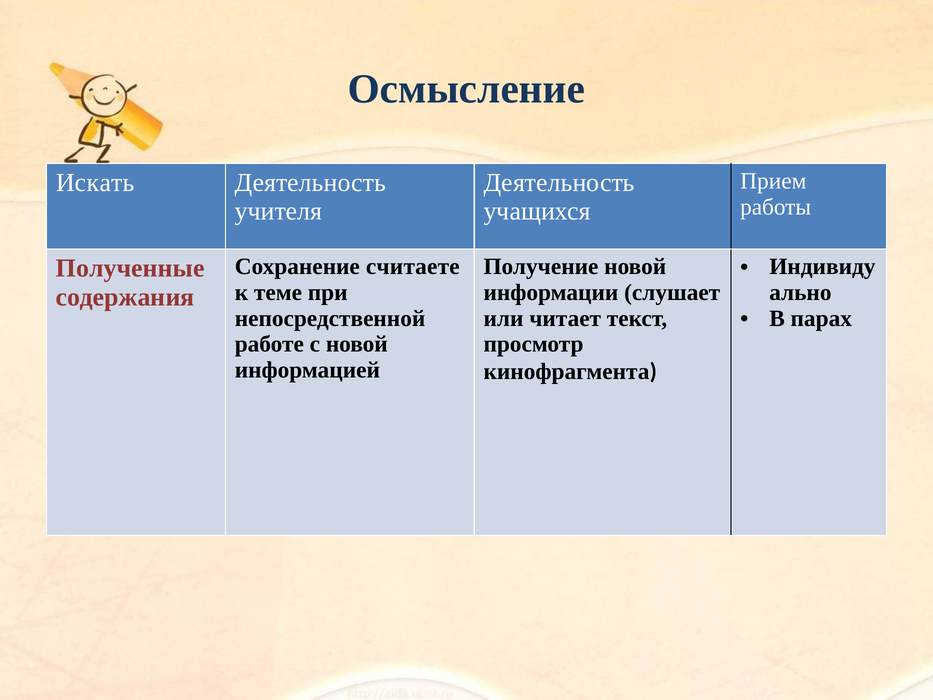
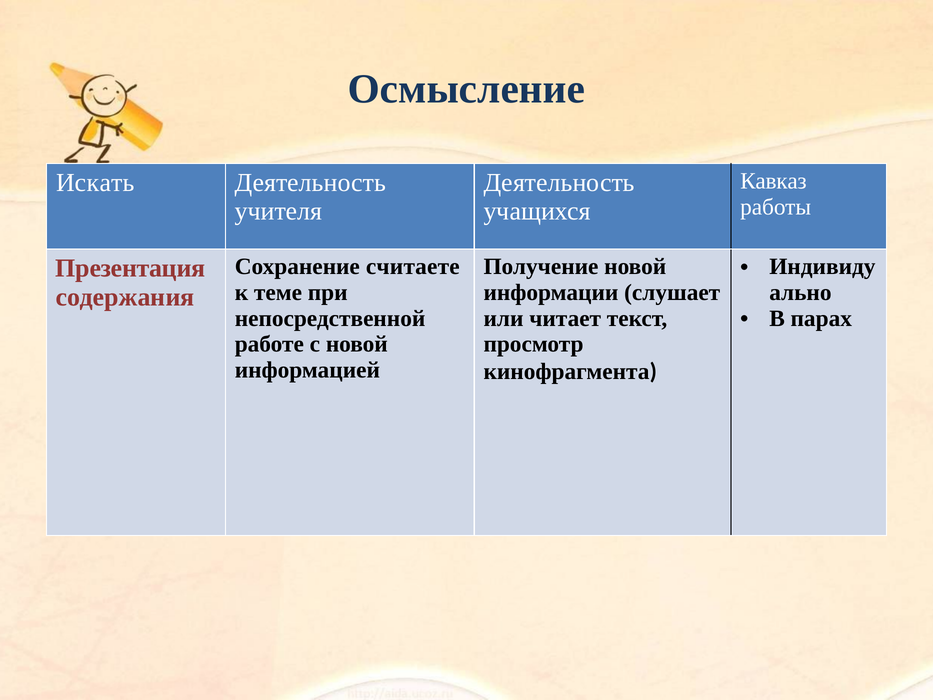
Прием: Прием -> Кавказ (773, 181)
Полученные: Полученные -> Презентация (130, 268)
